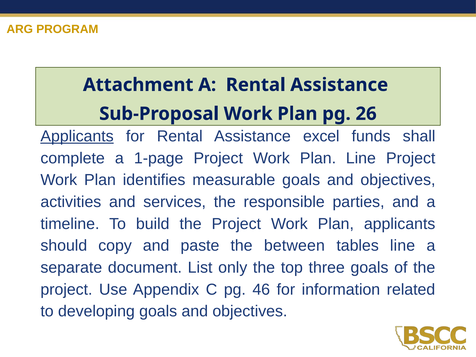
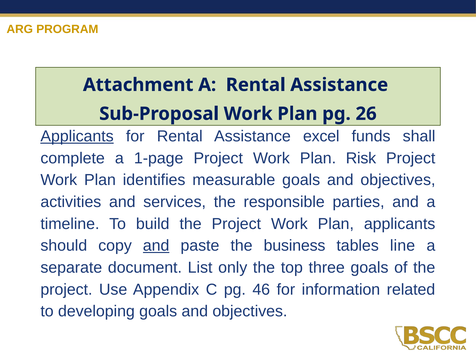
Plan Line: Line -> Risk (361, 158)
and underline: none -> present (156, 246)
between: between -> business (295, 246)
